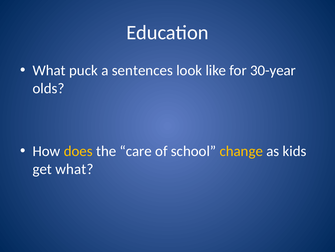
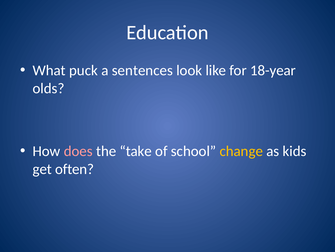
30-year: 30-year -> 18-year (273, 70)
does colour: yellow -> pink (78, 151)
care: care -> take (136, 151)
get what: what -> often (75, 169)
